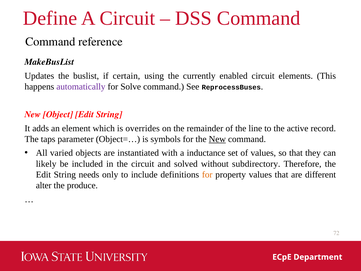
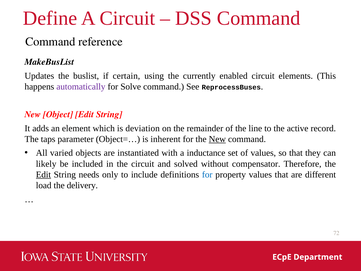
overrides: overrides -> deviation (143, 128)
symbols: symbols -> inherent (166, 139)
subdirectory: subdirectory -> compensator (256, 164)
Edit underline: none -> present (43, 174)
for colour: orange -> blue (207, 174)
alter: alter -> load (44, 185)
produce: produce -> delivery (82, 185)
